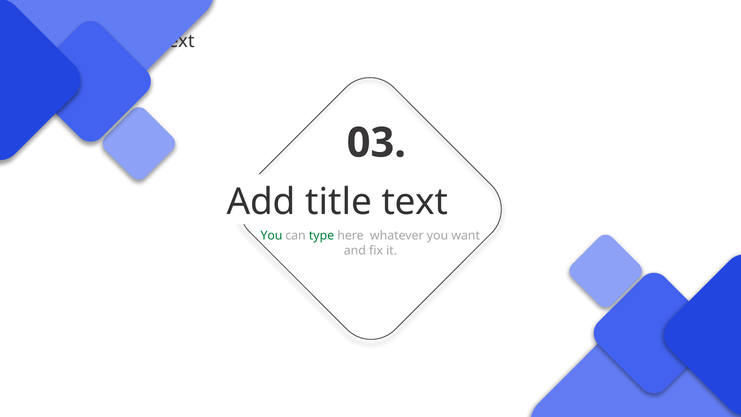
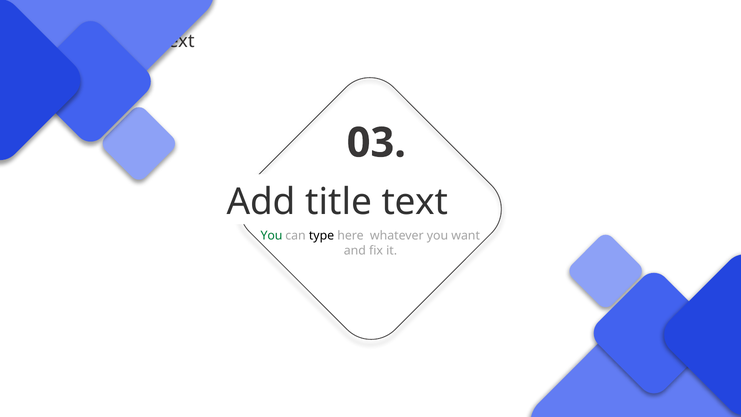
type colour: green -> black (322, 236)
